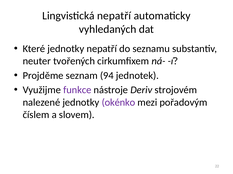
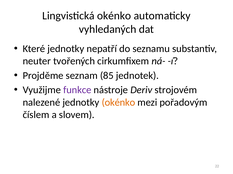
Lingvistická nepatří: nepatří -> okénko (114, 16)
94: 94 -> 85 (107, 76)
okénko colour: purple -> orange (118, 103)
